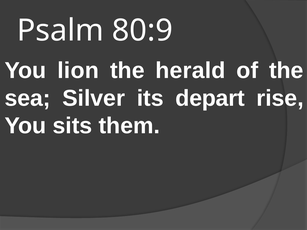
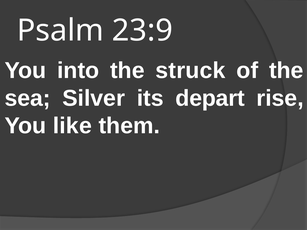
80:9: 80:9 -> 23:9 (142, 31)
lion: lion -> into (78, 71)
herald: herald -> struck (190, 71)
sits: sits -> like (72, 126)
